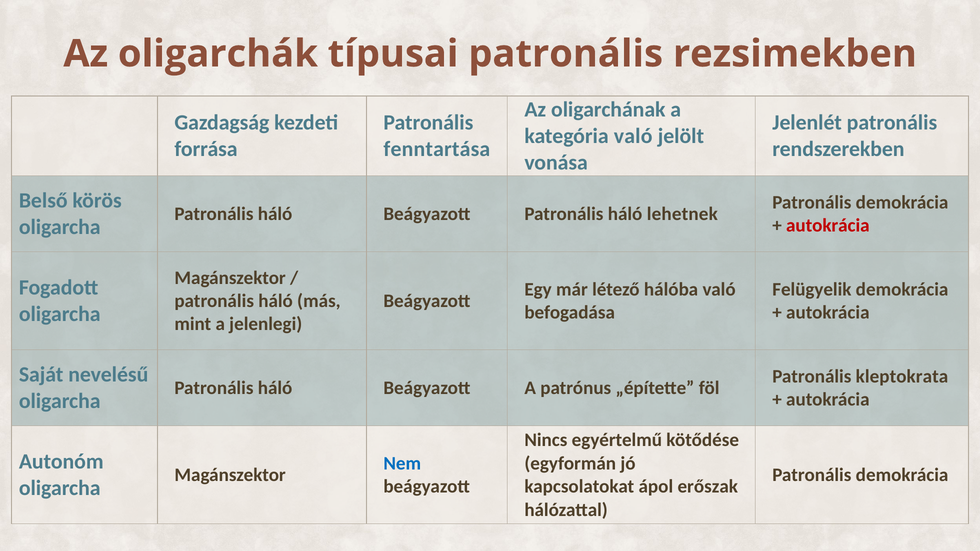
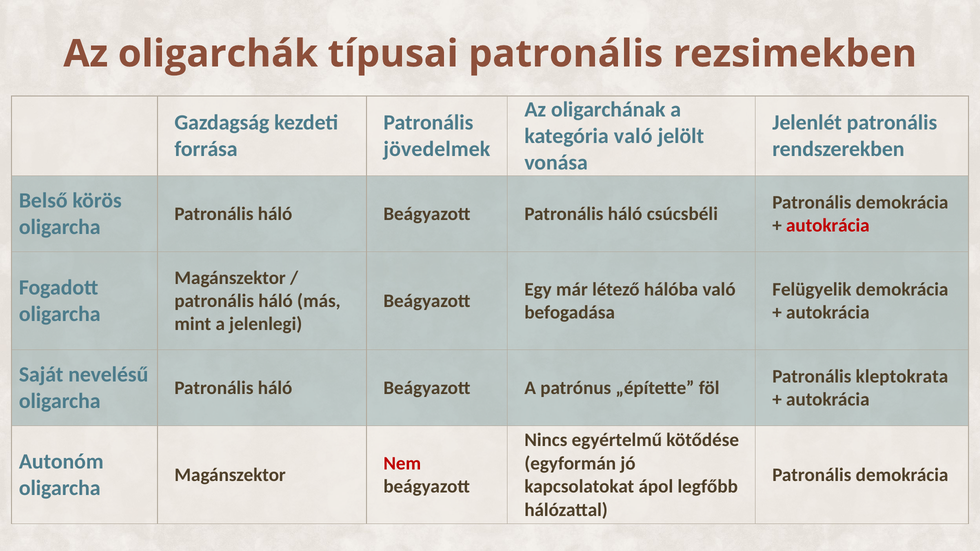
fenntartása: fenntartása -> jövedelmek (437, 149)
lehetnek: lehetnek -> csúcsbéli (682, 214)
Nem colour: blue -> red (402, 464)
erőszak: erőszak -> legfőbb (708, 487)
